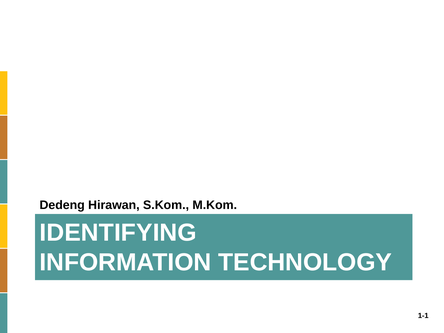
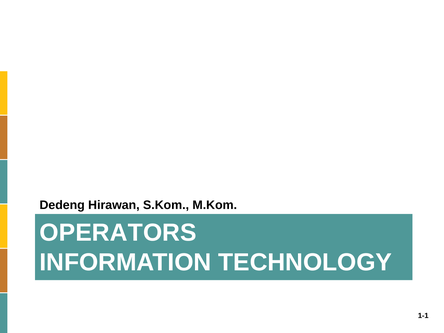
IDENTIFYING: IDENTIFYING -> OPERATORS (118, 233)
